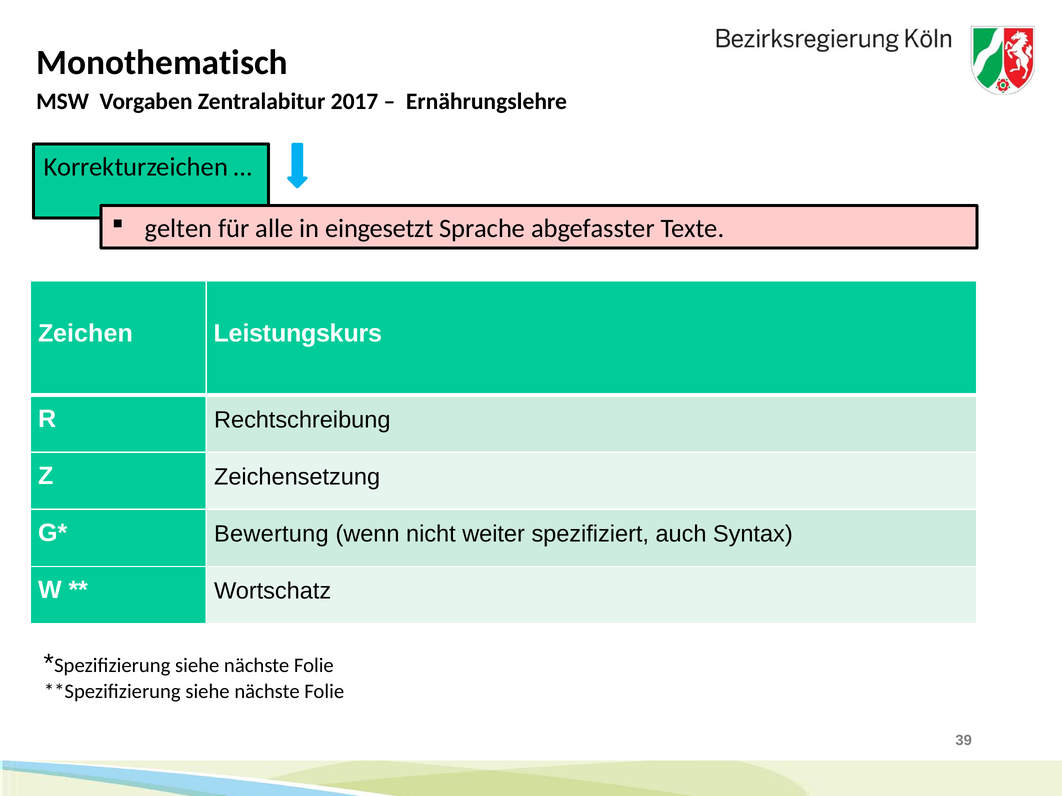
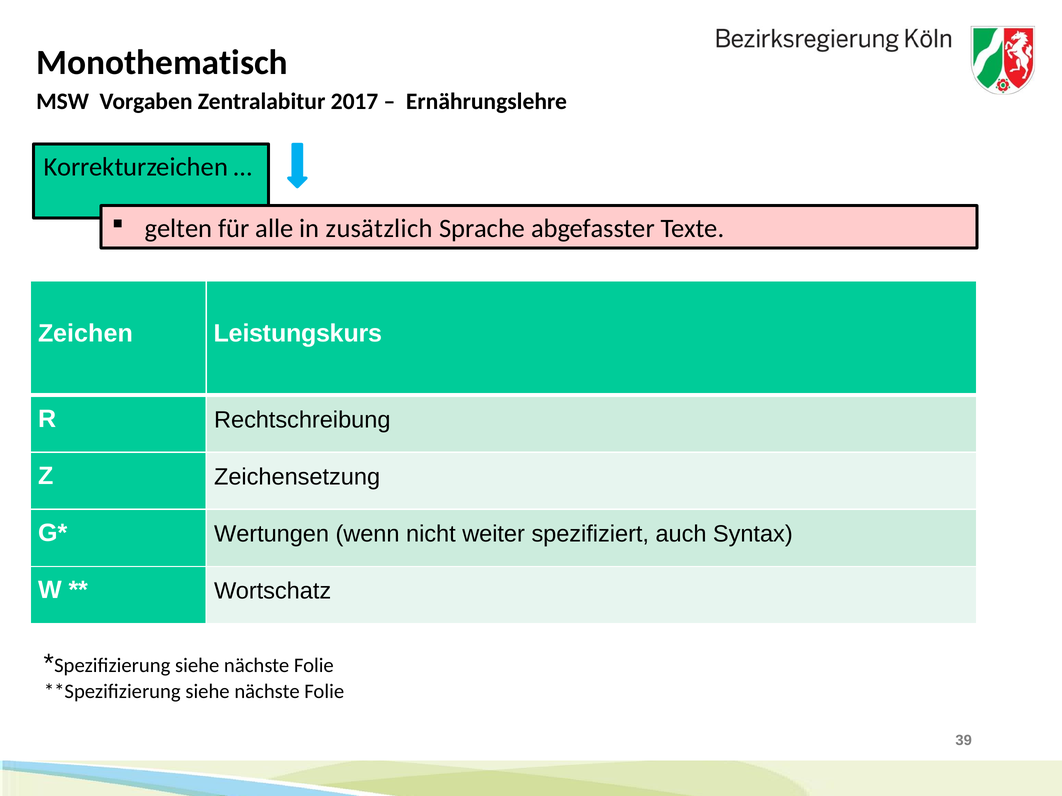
eingesetzt: eingesetzt -> zusätzlich (379, 229)
Bewertung: Bewertung -> Wertungen (272, 534)
